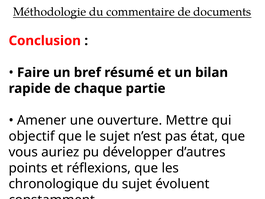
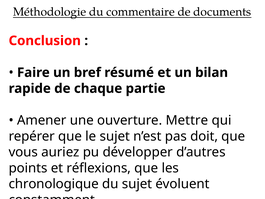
objectif: objectif -> repérer (32, 136)
état: état -> doit (204, 136)
